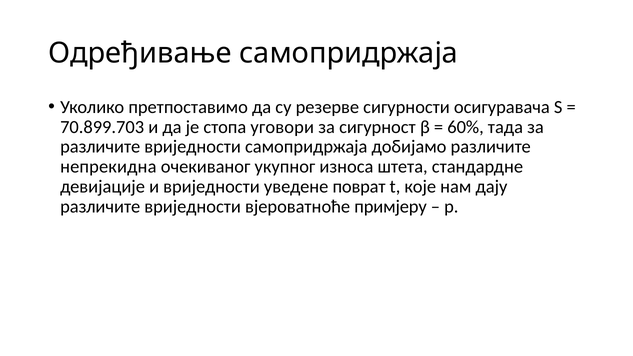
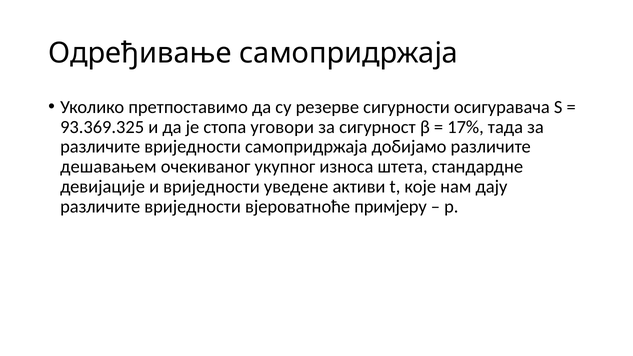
70.899.703: 70.899.703 -> 93.369.325 (102, 127)
60%: 60% -> 17% (466, 127)
непрекидна: непрекидна -> дешавањем (108, 167)
поврат: поврат -> активи (359, 187)
